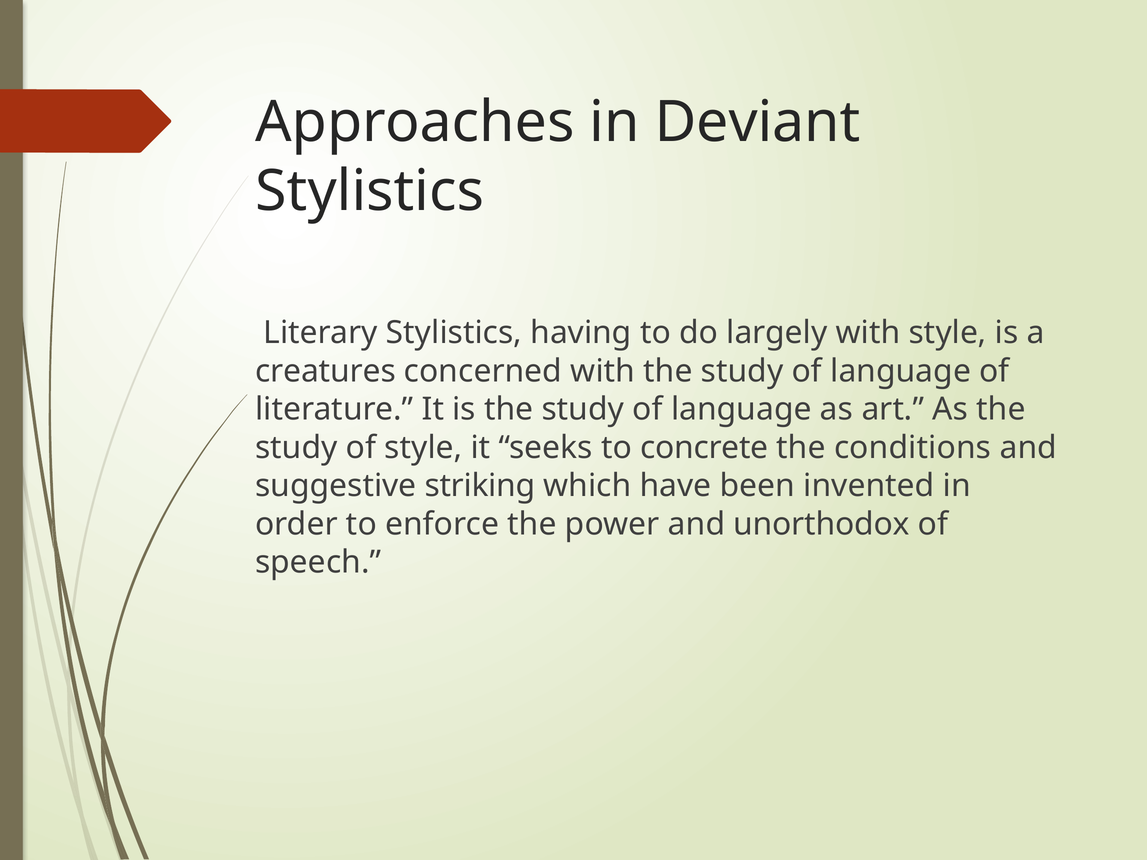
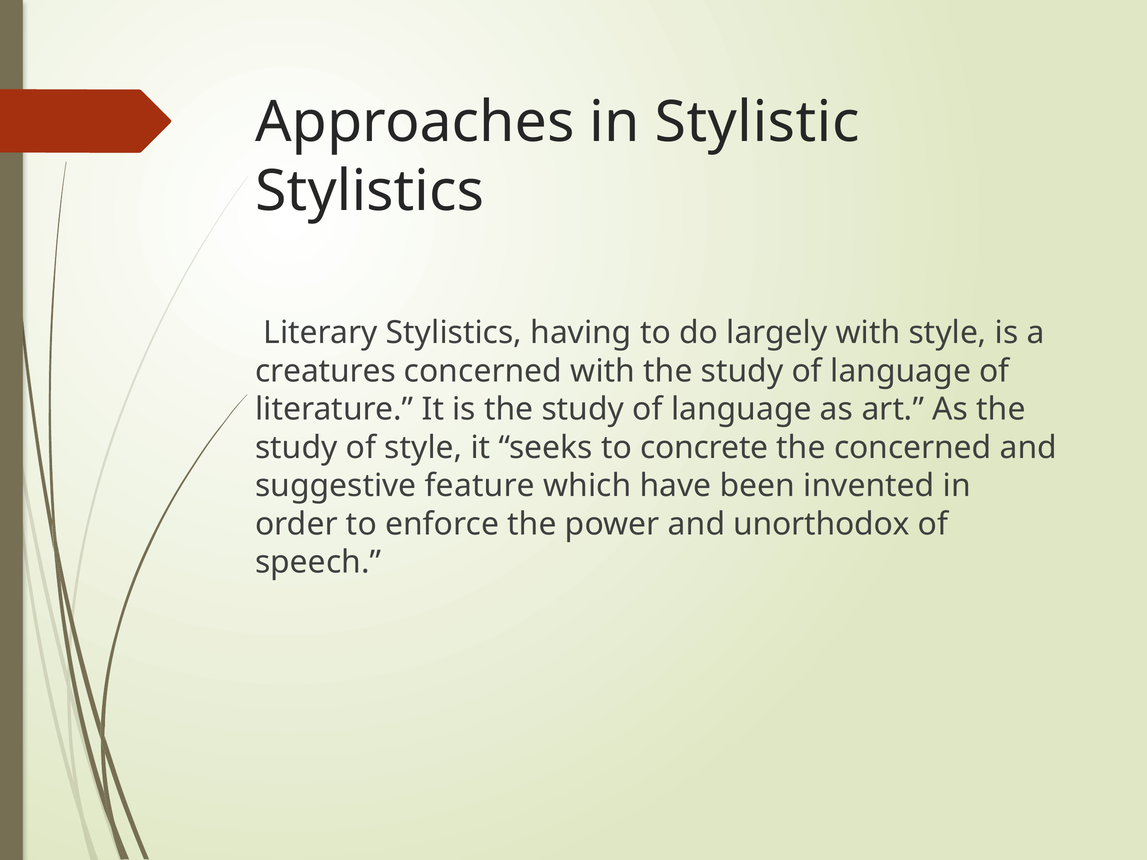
Deviant: Deviant -> Stylistic (757, 122)
the conditions: conditions -> concerned (913, 448)
striking: striking -> feature (480, 486)
